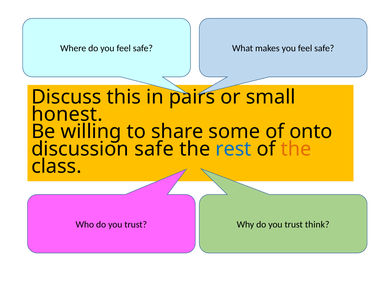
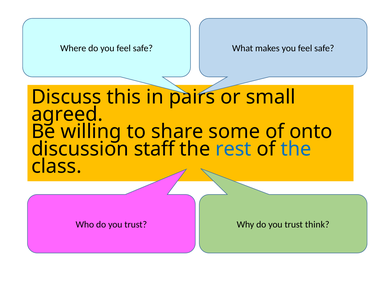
honest: honest -> agreed (67, 114)
discussion safe: safe -> staff (154, 149)
the colour: orange -> blue (296, 149)
